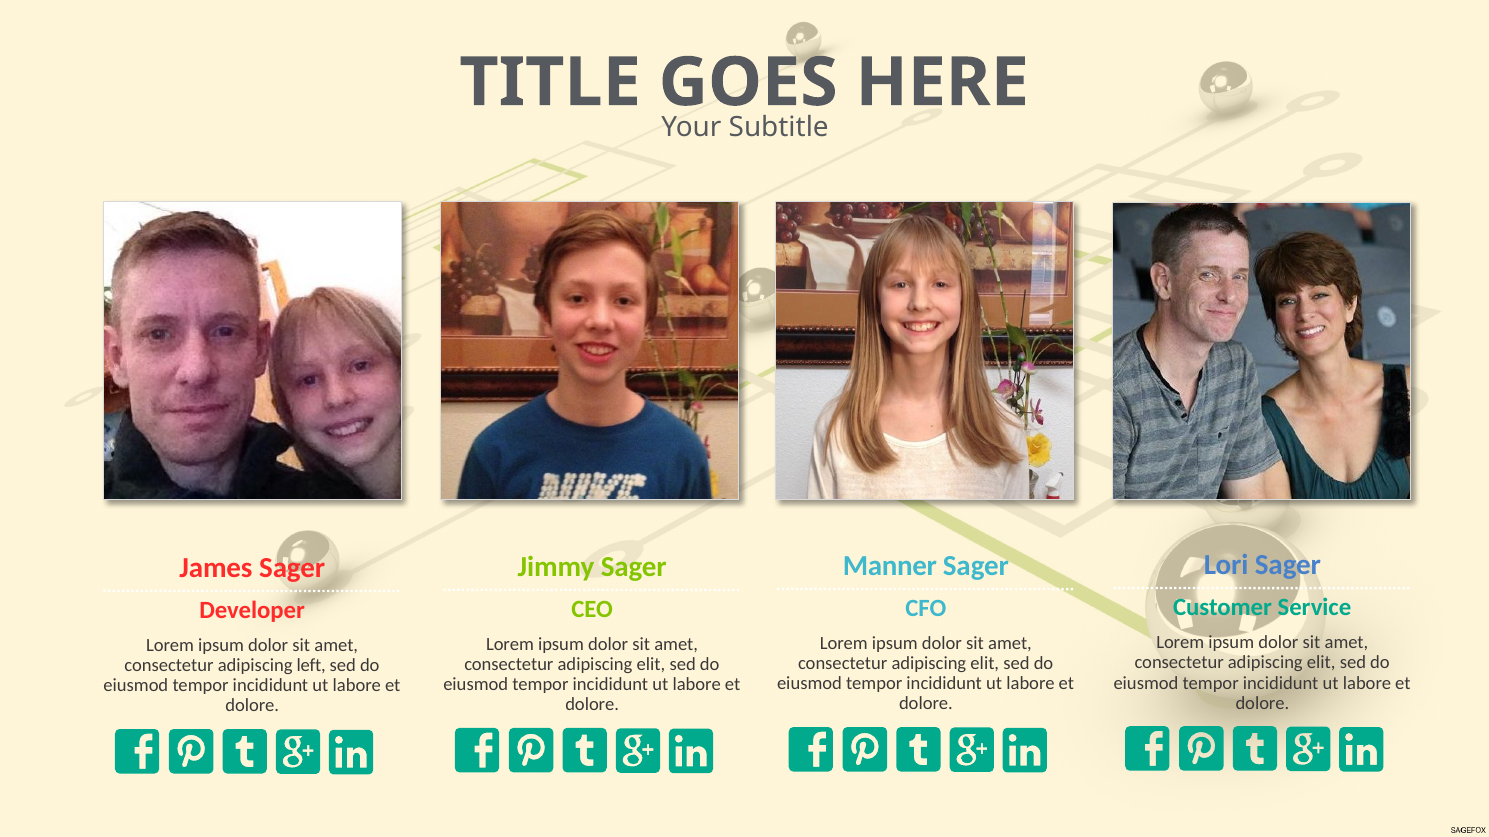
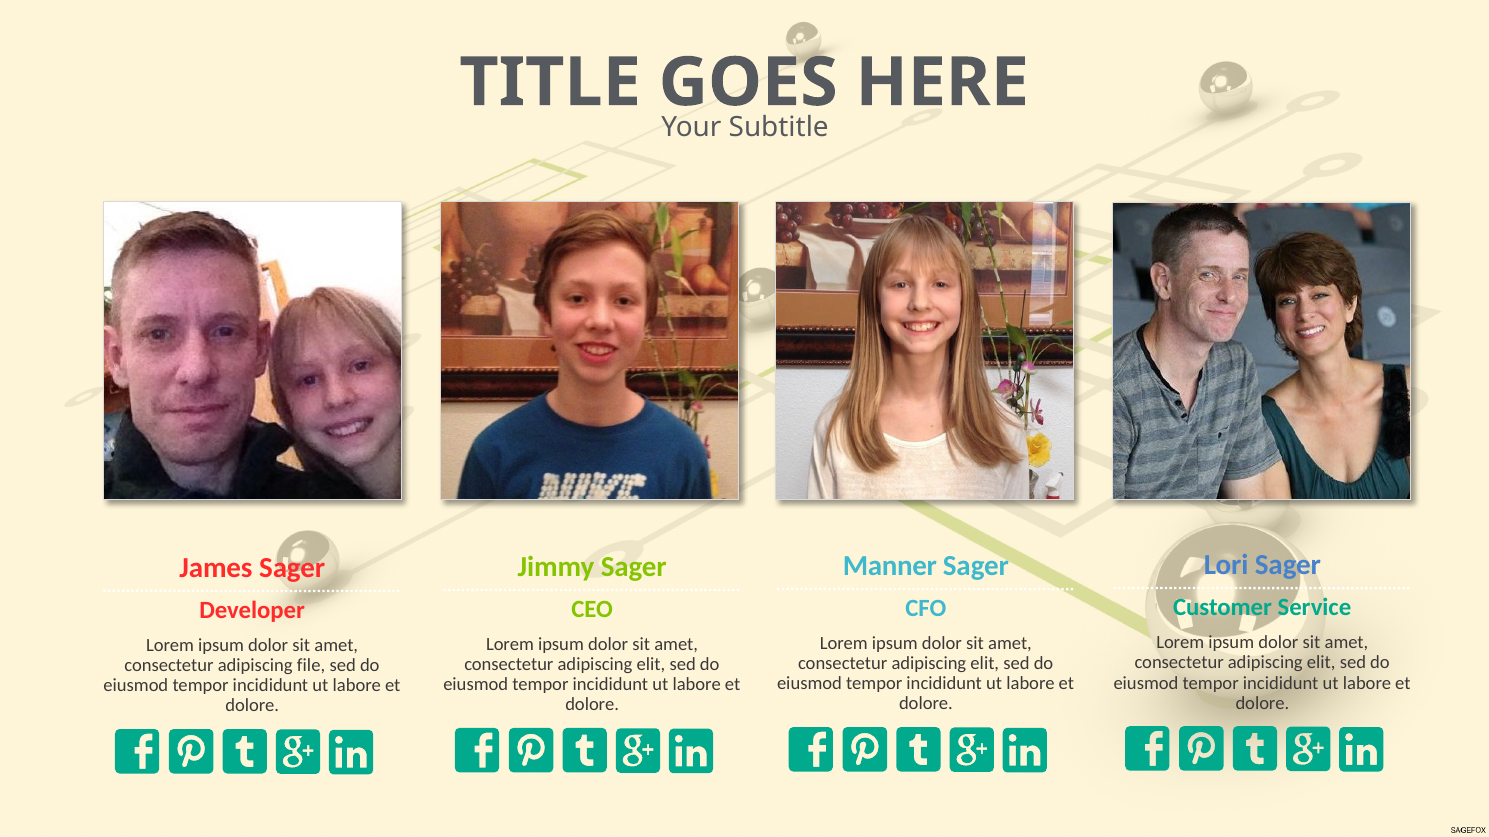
left: left -> file (311, 666)
